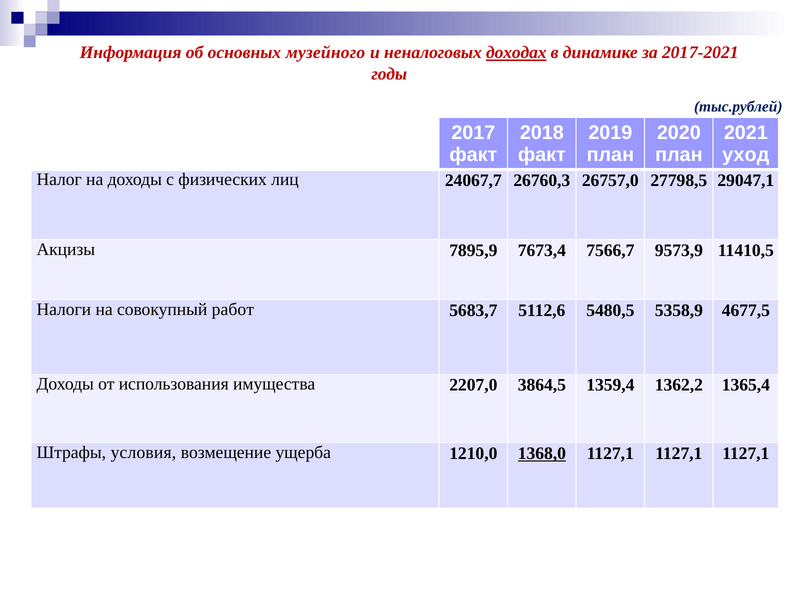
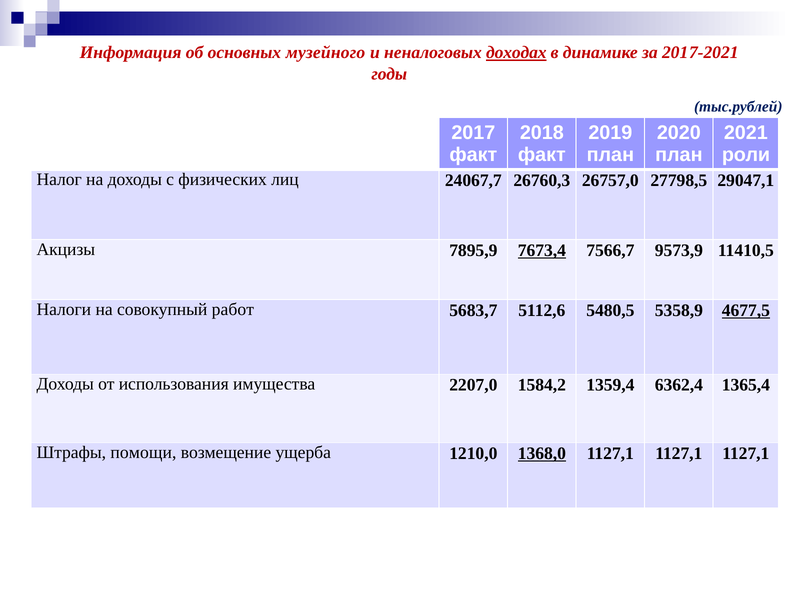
уход: уход -> роли (746, 155)
7673,4 underline: none -> present (542, 250)
4677,5 underline: none -> present (746, 310)
3864,5: 3864,5 -> 1584,2 (542, 385)
1362,2: 1362,2 -> 6362,4 (679, 385)
условия: условия -> помощи (143, 453)
